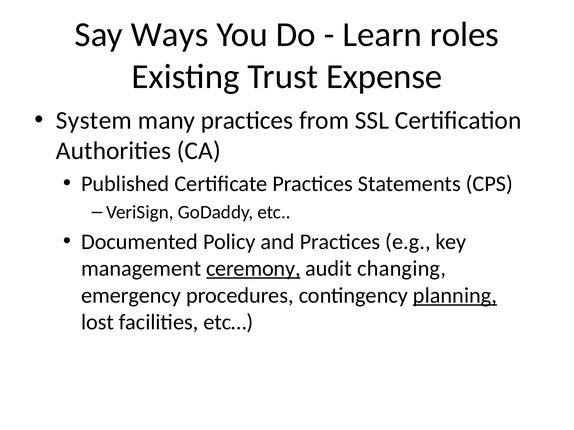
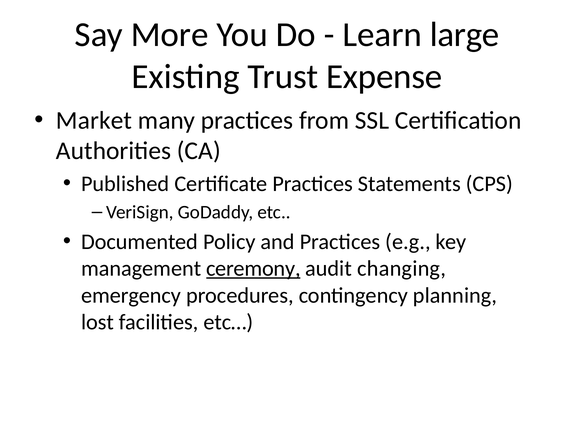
Ways: Ways -> More (170, 35)
roles: roles -> large (465, 35)
System: System -> Market (94, 120)
planning underline: present -> none (455, 296)
